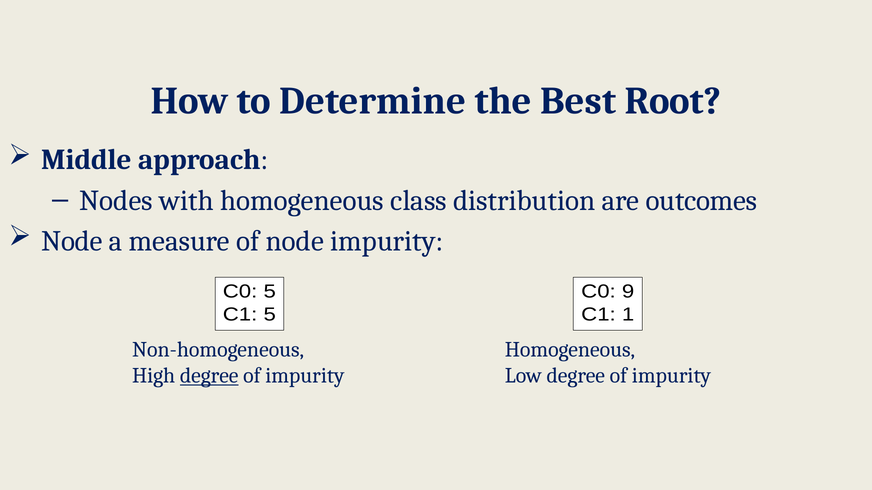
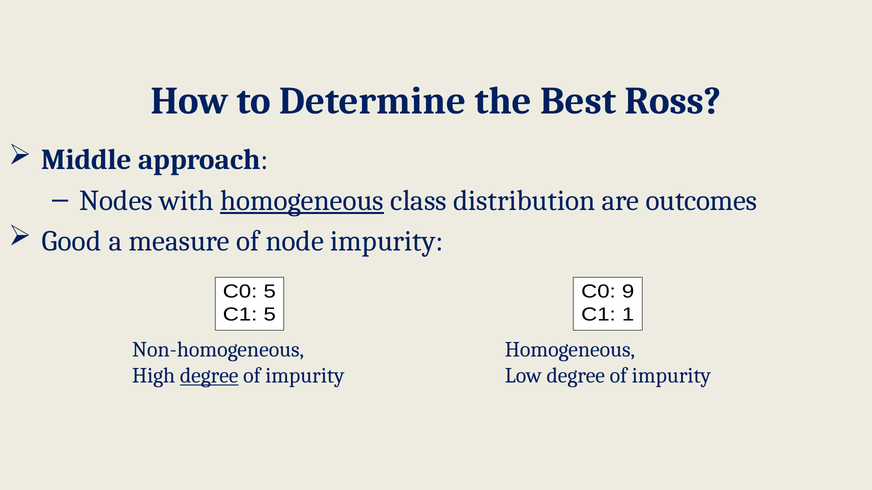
Root: Root -> Ross (673, 101)
homogeneous underline: none -> present (302, 201)
Node: Node -> Good (72, 241)
